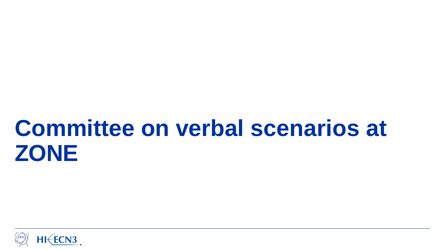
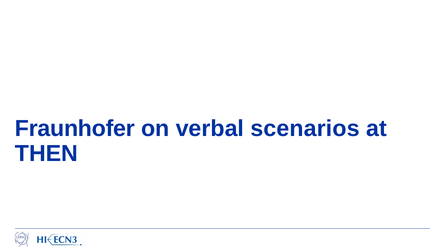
Committee: Committee -> Fraunhofer (75, 129)
ZONE: ZONE -> THEN (46, 154)
